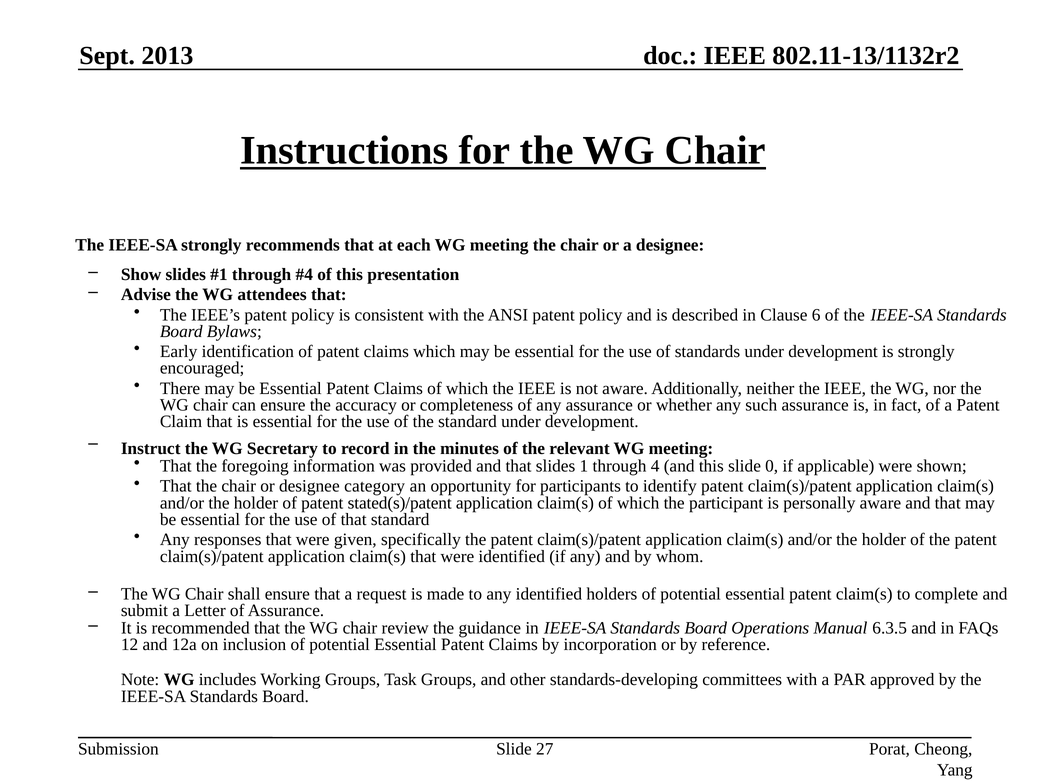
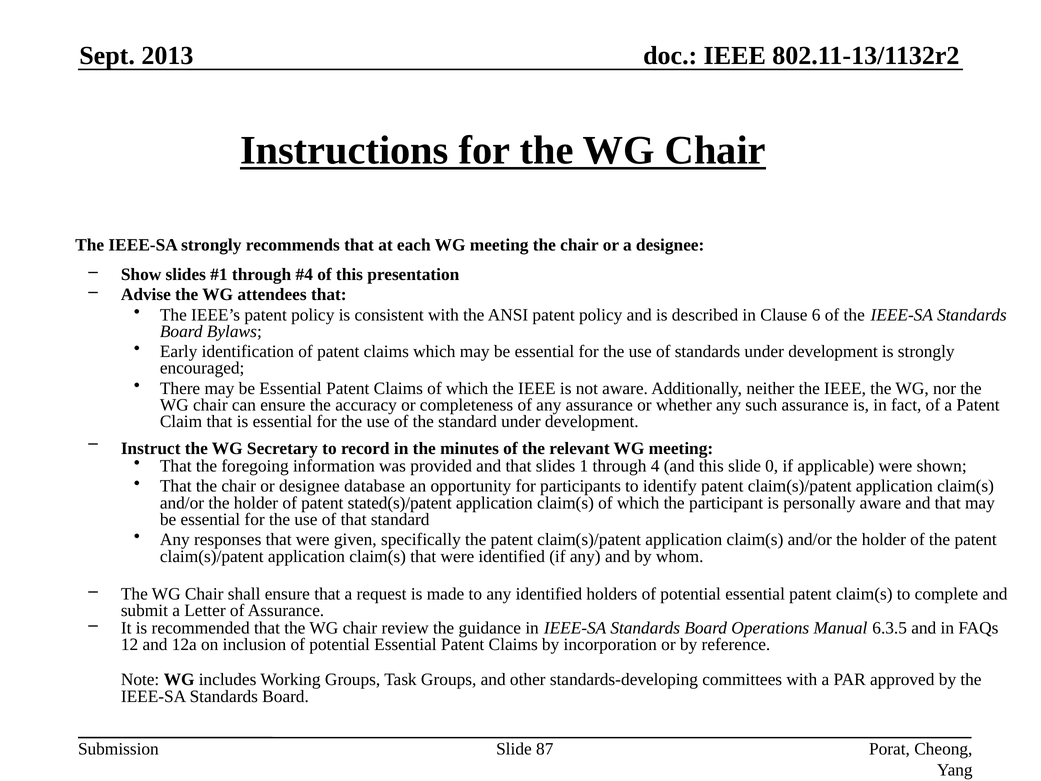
category: category -> database (375, 486)
27: 27 -> 87 (545, 749)
